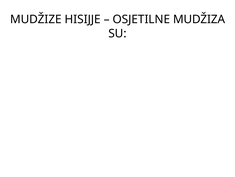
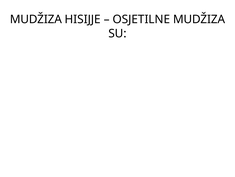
MUDŽIZE: MUDŽIZE -> MUDŽIZA (36, 19)
